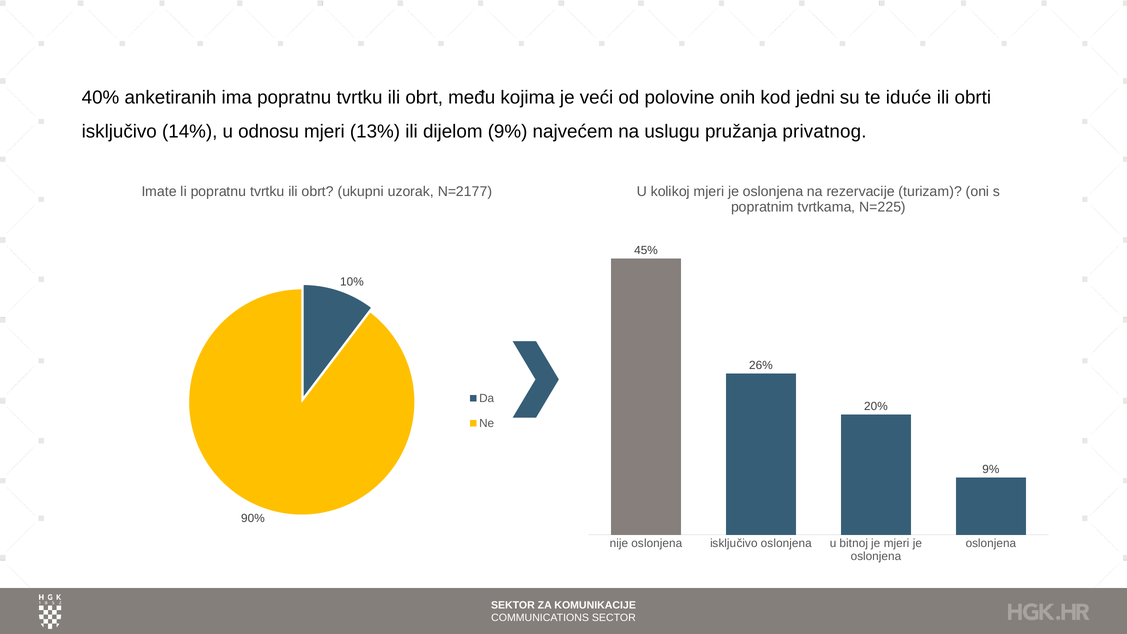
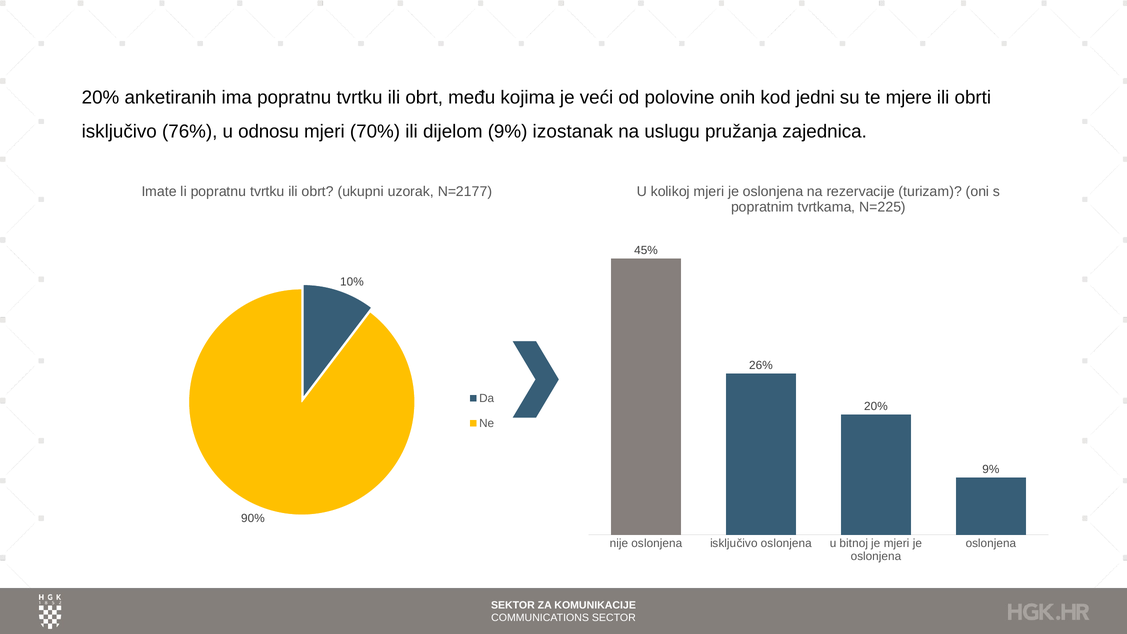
40%: 40% -> 20% (100, 98)
iduće: iduće -> mjere (909, 98)
14%: 14% -> 76% (190, 131)
13%: 13% -> 70% (375, 131)
najvećem: najvećem -> izostanak (573, 131)
privatnog: privatnog -> zajednica (825, 131)
